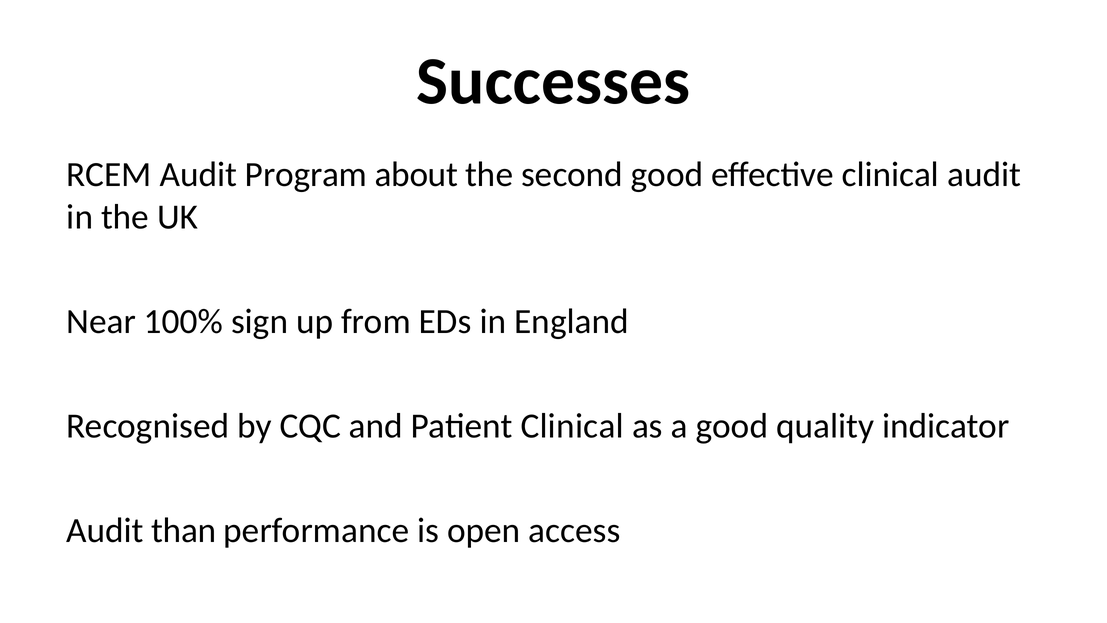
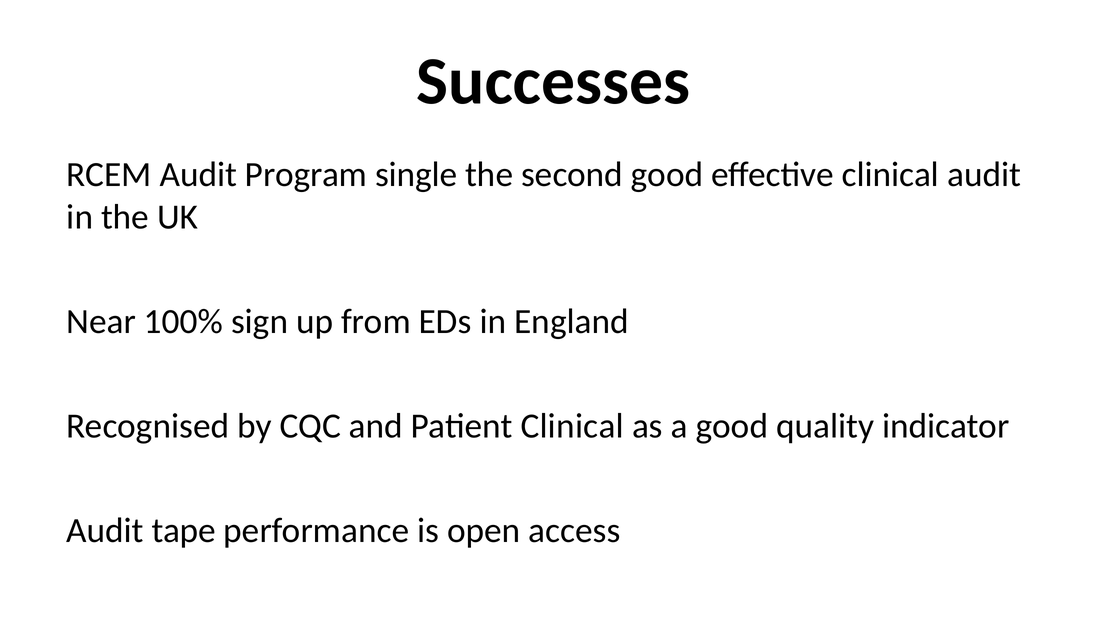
about: about -> single (416, 175)
than: than -> tape (184, 530)
